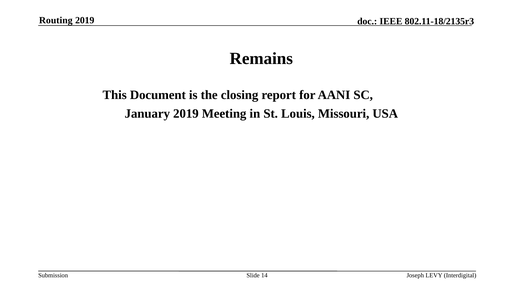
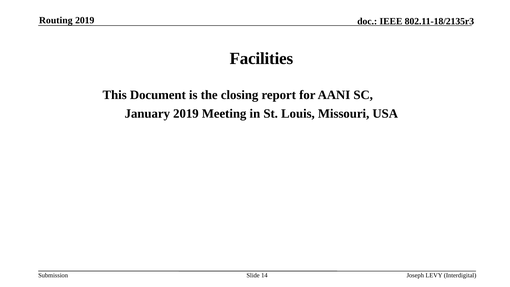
Remains: Remains -> Facilities (261, 59)
